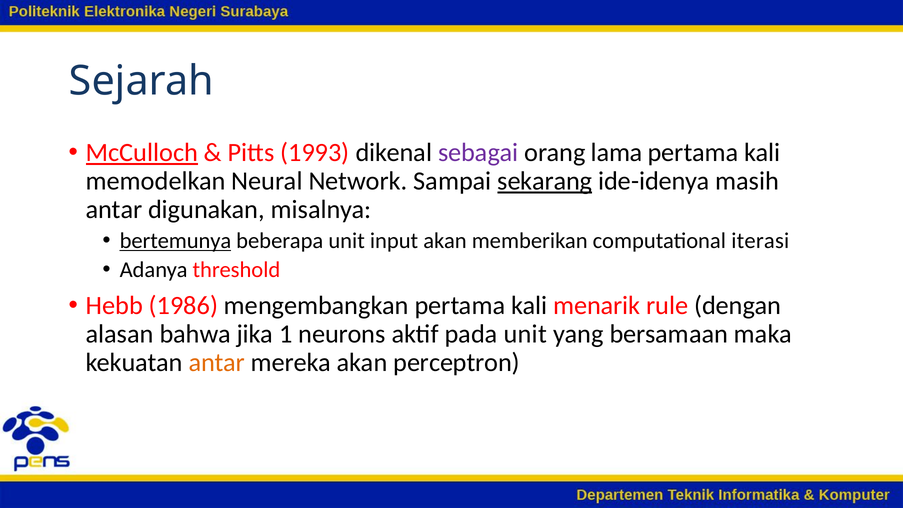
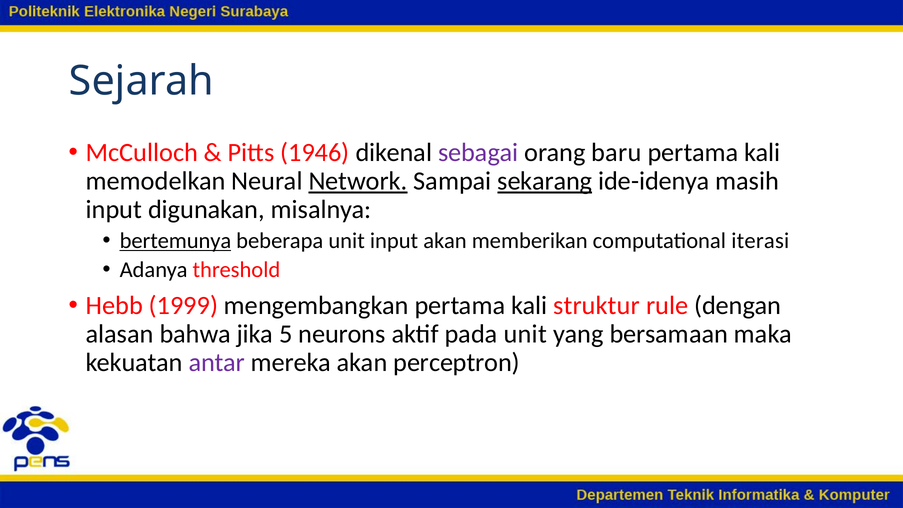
McCulloch underline: present -> none (142, 153)
1993: 1993 -> 1946 (315, 153)
lama: lama -> baru (616, 153)
Network underline: none -> present (358, 181)
antar: antar -> input (114, 210)
1986: 1986 -> 1999 (183, 306)
menarik: menarik -> struktur (597, 306)
1: 1 -> 5 (286, 334)
antar colour: orange -> purple (217, 362)
